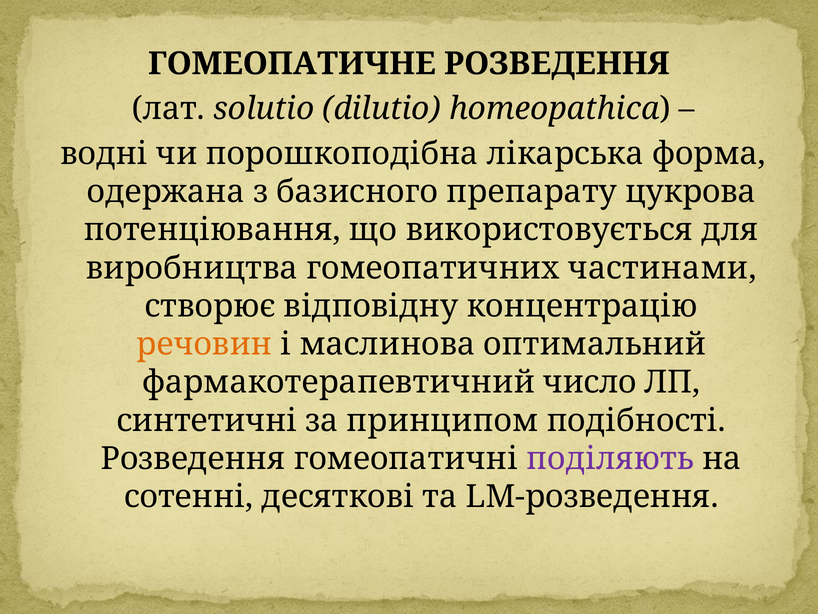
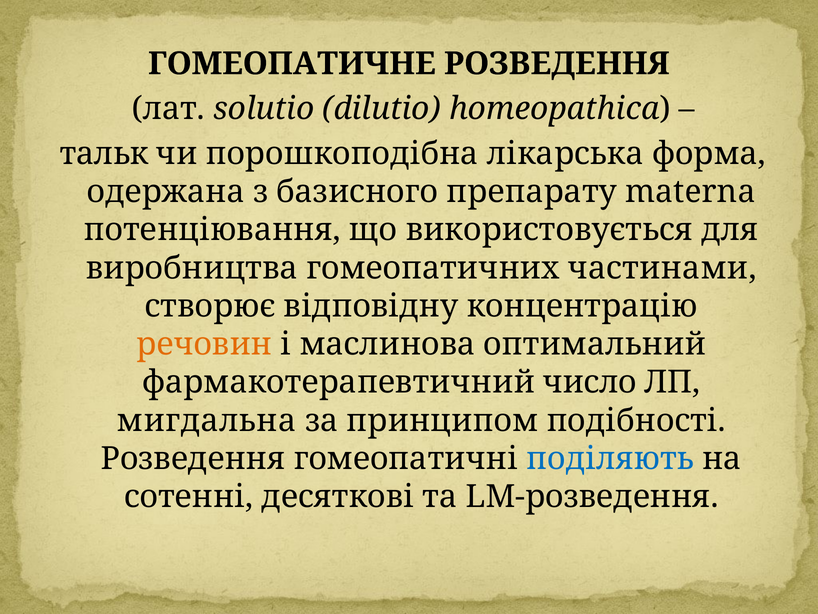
водні: водні -> тальк (104, 153)
цукрова: цукрова -> materna (690, 192)
синтетичні: синтетичні -> мигдальна (207, 420)
поділяють colour: purple -> blue (610, 458)
